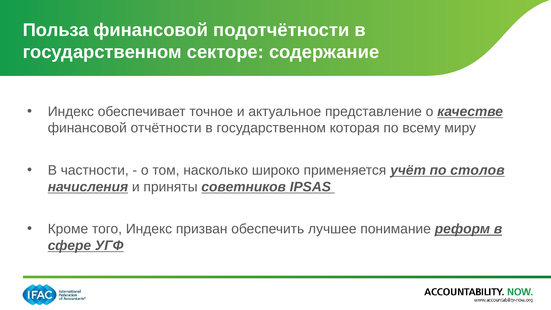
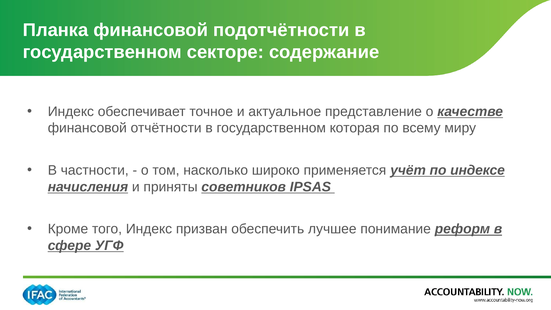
Польза: Польза -> Планка (56, 30)
столов: столов -> индексе (478, 170)
